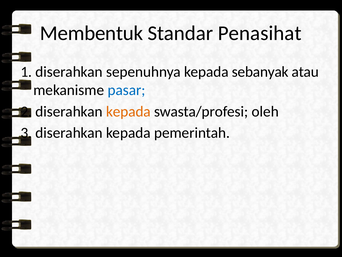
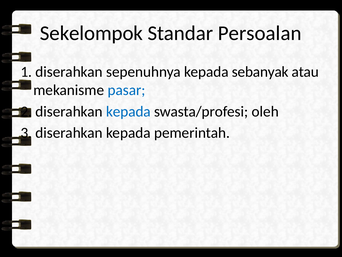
Membentuk: Membentuk -> Sekelompok (91, 33)
Penasihat: Penasihat -> Persoalan (260, 33)
kepada colour: orange -> blue (128, 111)
